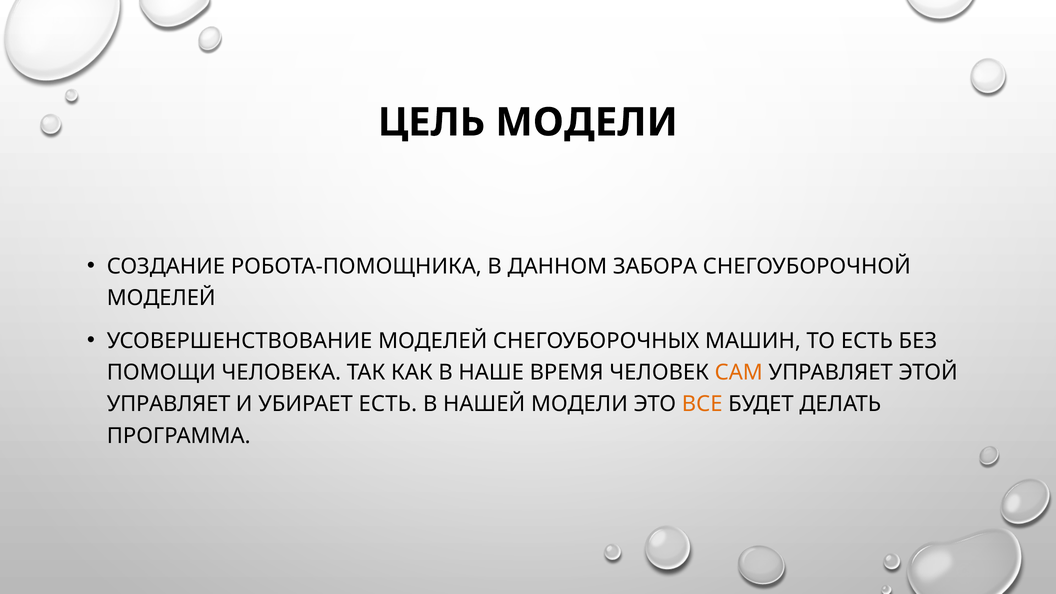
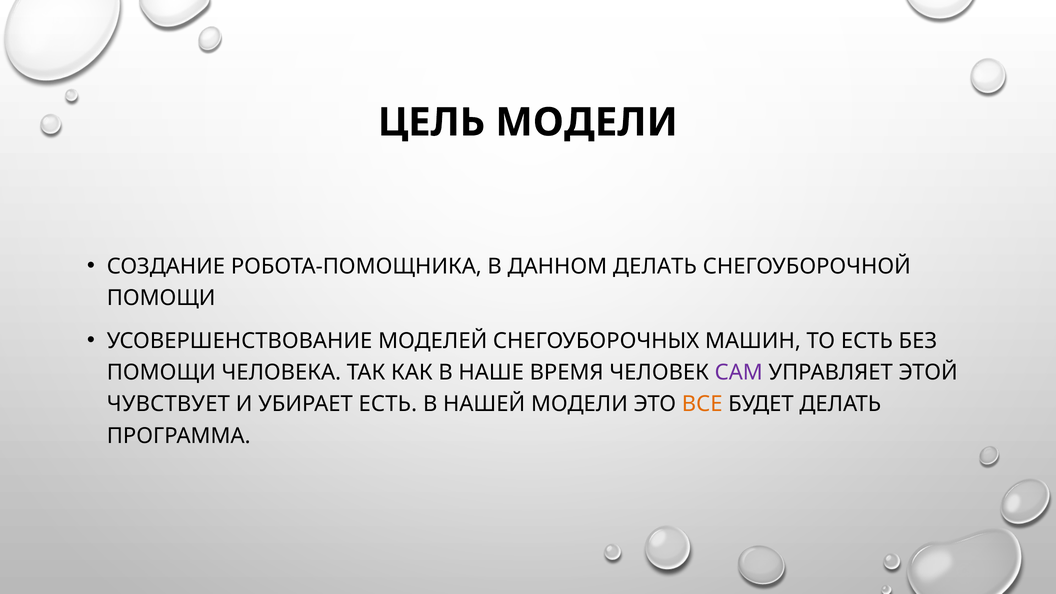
ДАННОМ ЗАБОРА: ЗАБОРА -> ДЕЛАТЬ (655, 266)
МОДЕЛЕЙ: МОДЕЛЕЙ -> ПОМОЩИ (161, 298)
САМ colour: orange -> purple (739, 372)
УПРАВЛЯЕТ: УПРАВЛЯЕТ -> ЧУВСТВУЕТ (168, 404)
